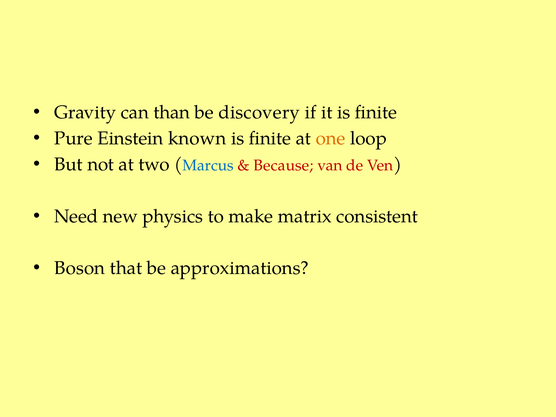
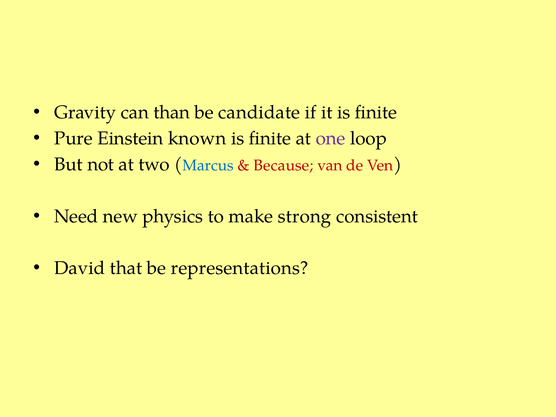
discovery: discovery -> candidate (259, 113)
one colour: orange -> purple (331, 138)
matrix: matrix -> strong (305, 216)
Boson: Boson -> David (80, 268)
approximations: approximations -> representations (240, 268)
